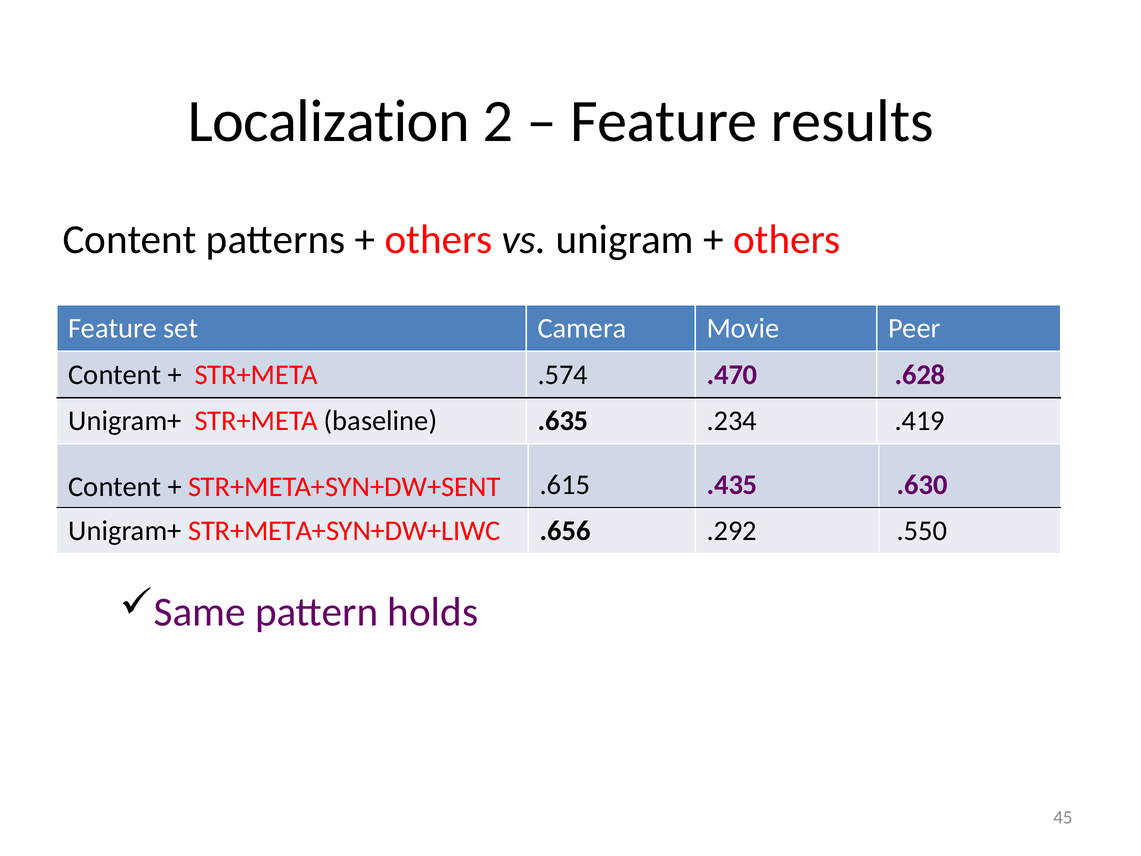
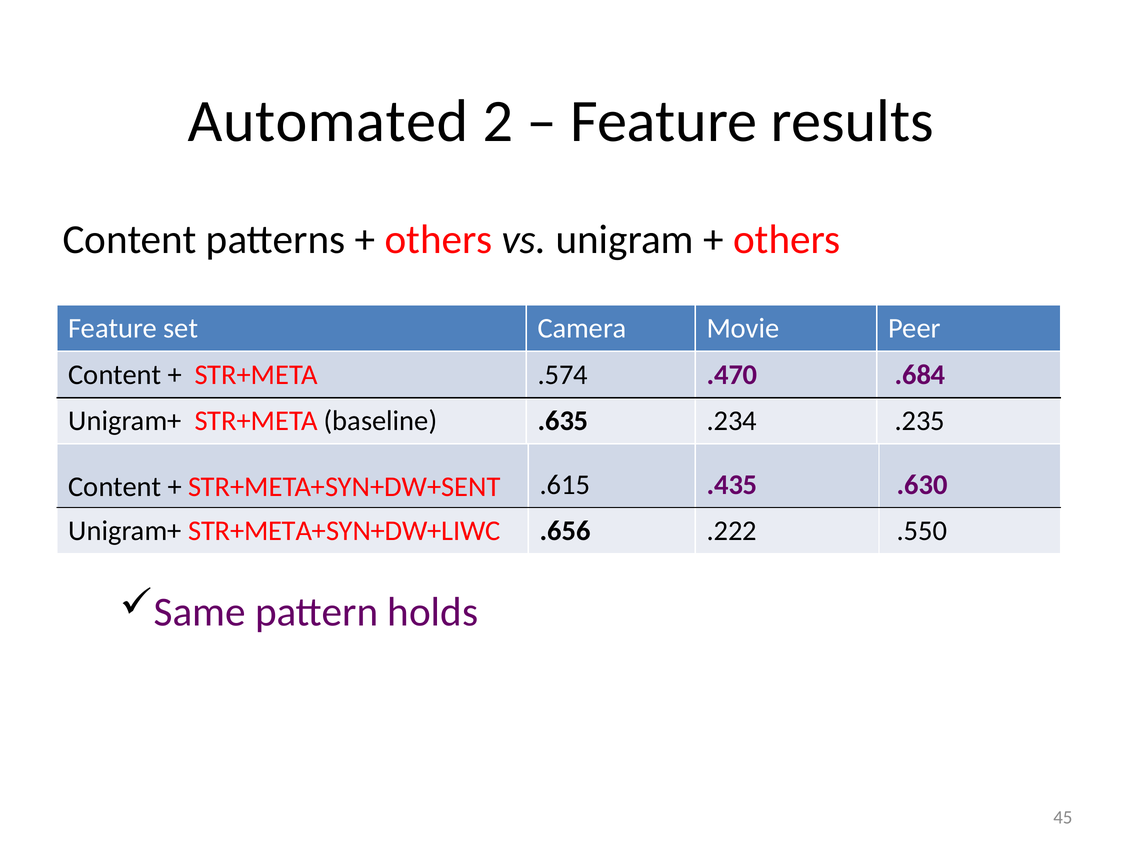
Localization: Localization -> Automated (328, 121)
.628: .628 -> .684 (920, 375)
.419: .419 -> .235 (920, 421)
.292: .292 -> .222 (732, 531)
